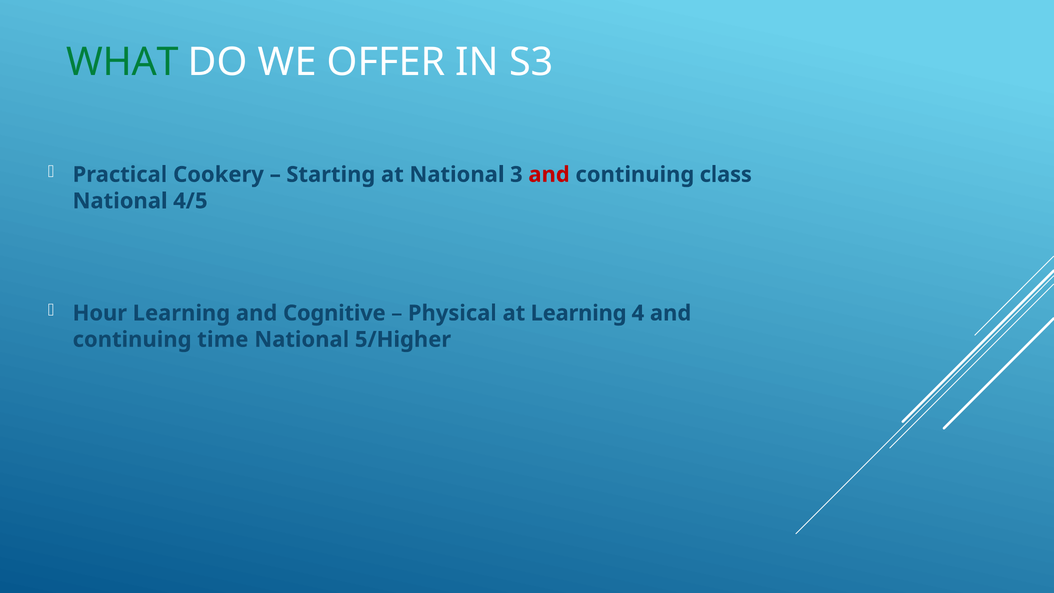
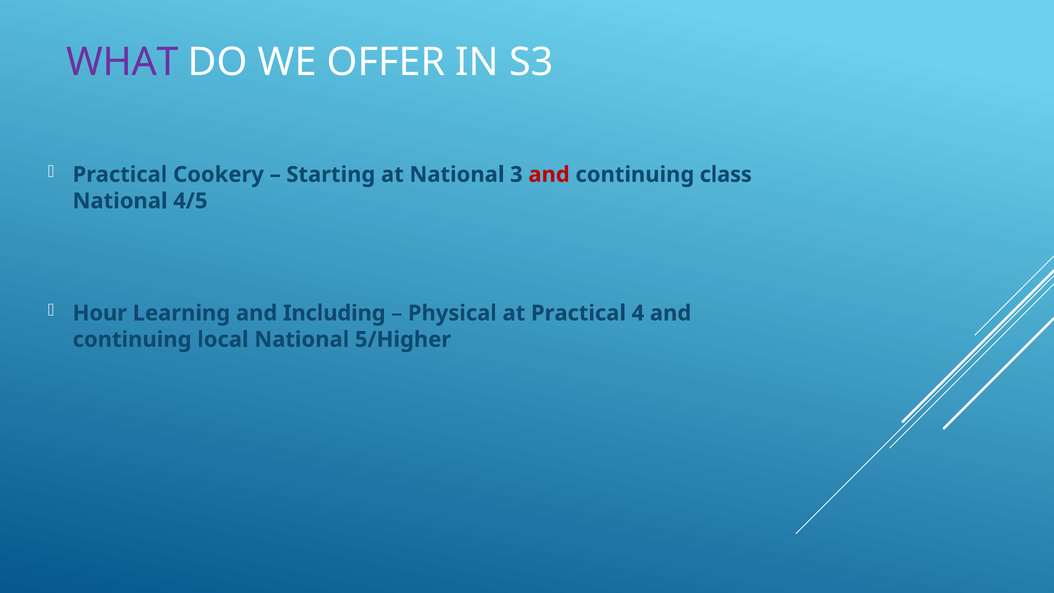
WHAT colour: green -> purple (123, 62)
Cognitive: Cognitive -> Including (334, 313)
at Learning: Learning -> Practical (578, 313)
time: time -> local (223, 339)
